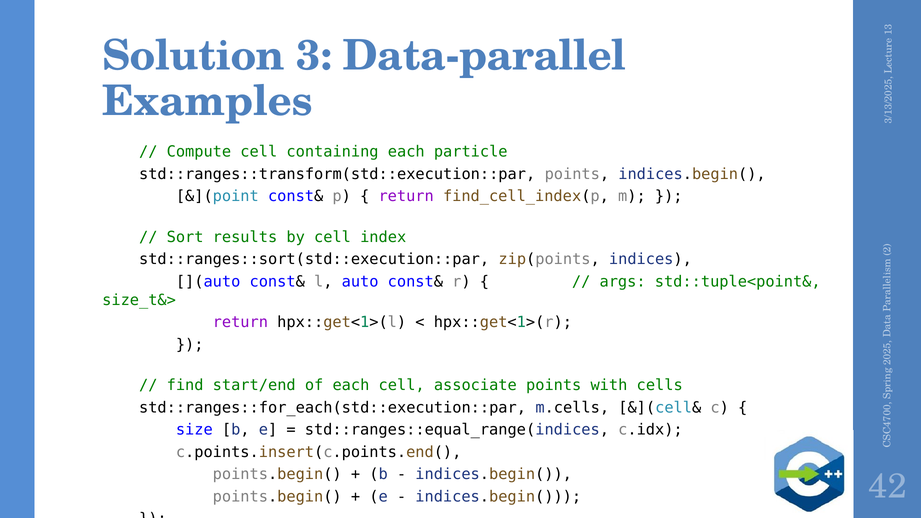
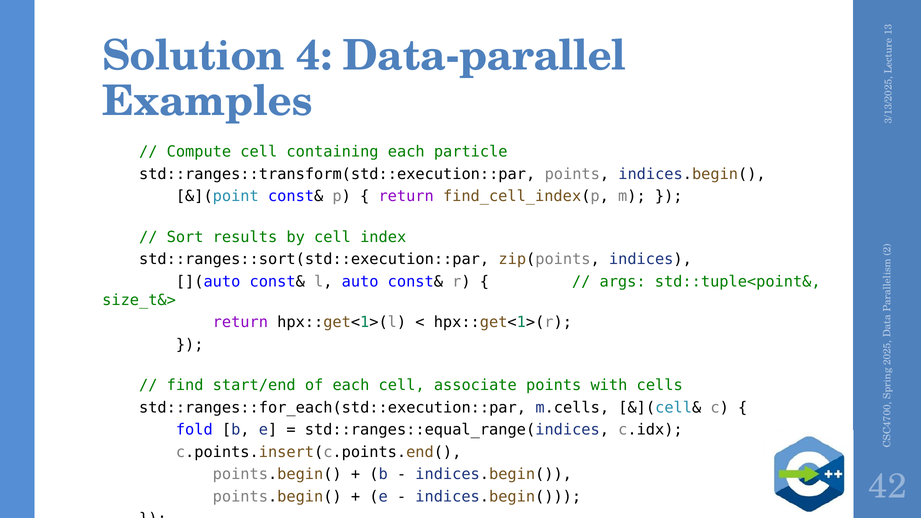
Solution 3: 3 -> 4 (314, 56)
size: size -> fold (194, 430)
